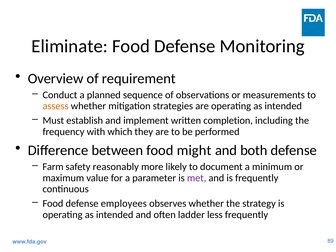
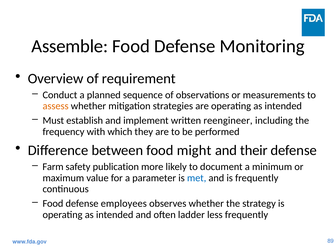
Eliminate: Eliminate -> Assemble (70, 46)
completion: completion -> reengineer (228, 121)
both: both -> their (254, 150)
reasonably: reasonably -> publication (116, 167)
met colour: purple -> blue (197, 178)
